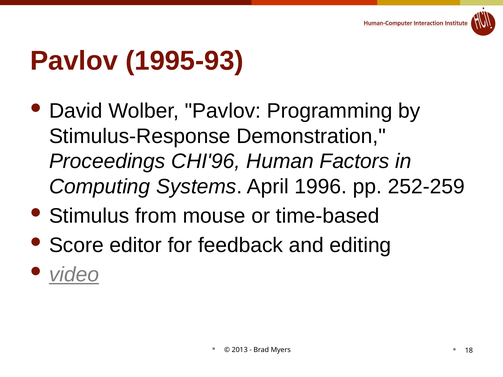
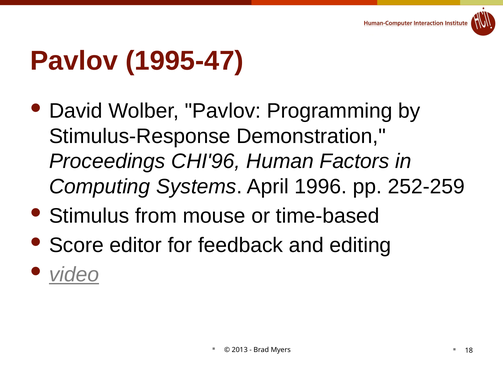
1995-93: 1995-93 -> 1995-47 (185, 61)
